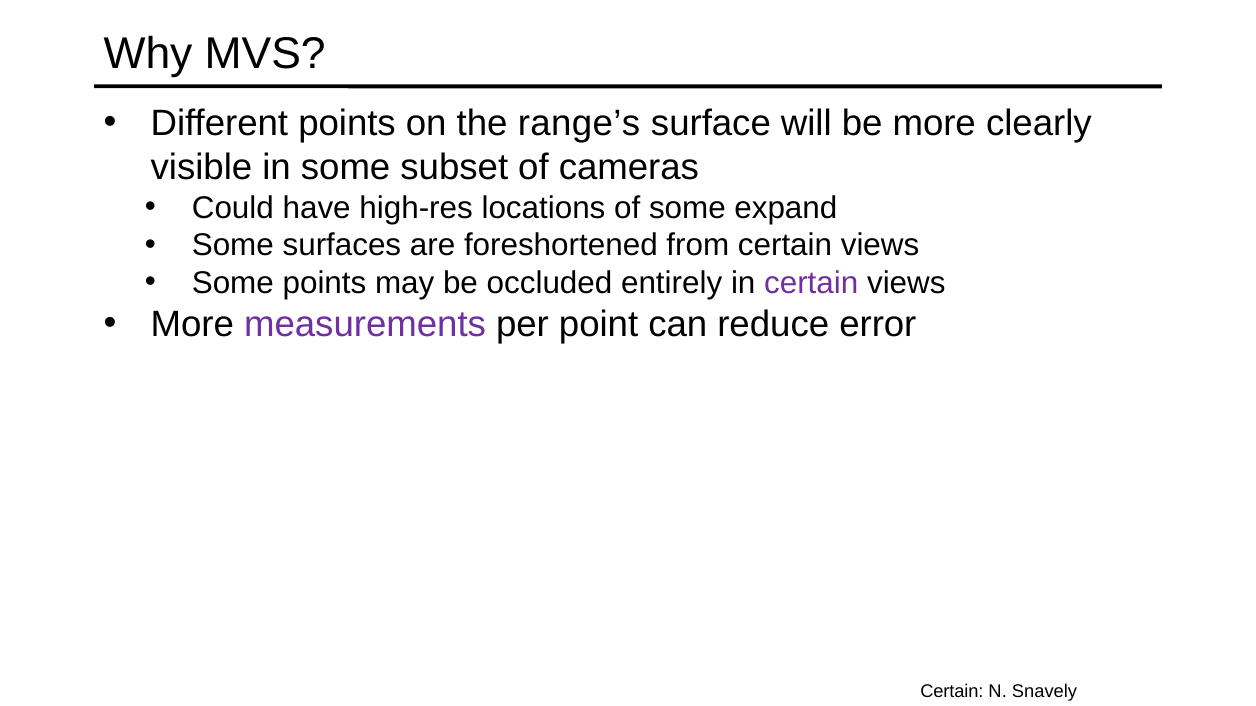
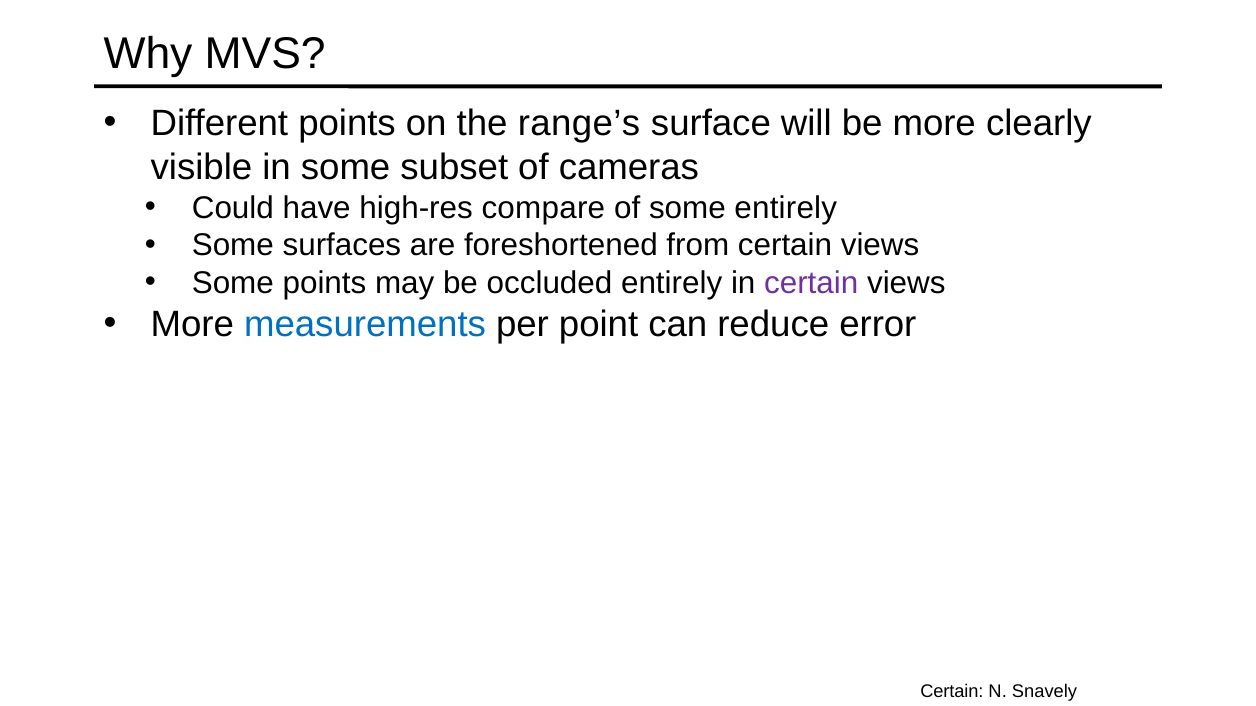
locations: locations -> compare (543, 208)
some expand: expand -> entirely (786, 208)
measurements colour: purple -> blue (365, 324)
